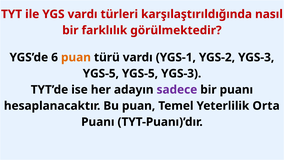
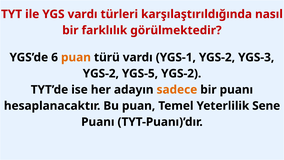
YGS-5: YGS-5 -> YGS-2 (101, 73)
YGS-5 YGS-3: YGS-3 -> YGS-2 (181, 73)
sadece colour: purple -> orange (177, 90)
Orta: Orta -> Sene (266, 106)
